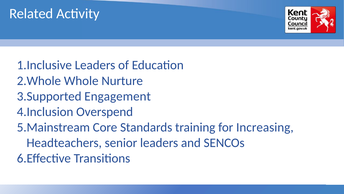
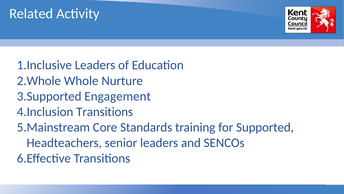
Overspend: Overspend -> Transitions (105, 111)
Increasing: Increasing -> Supported (265, 127)
